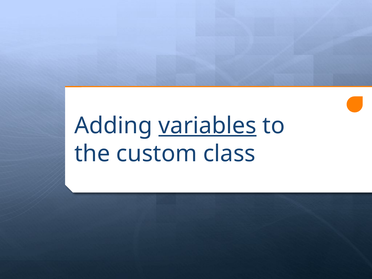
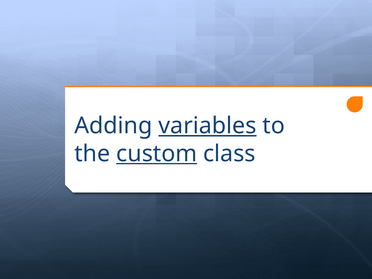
custom underline: none -> present (157, 154)
